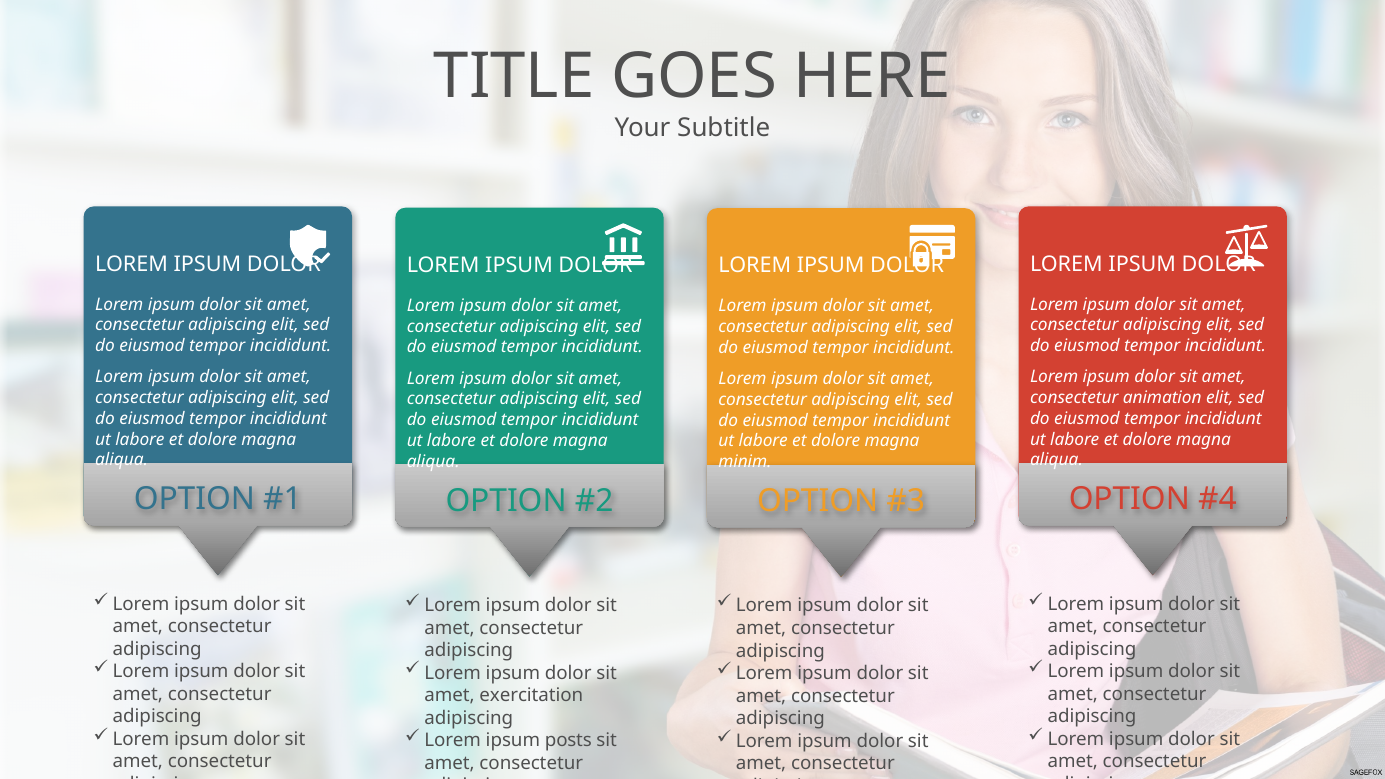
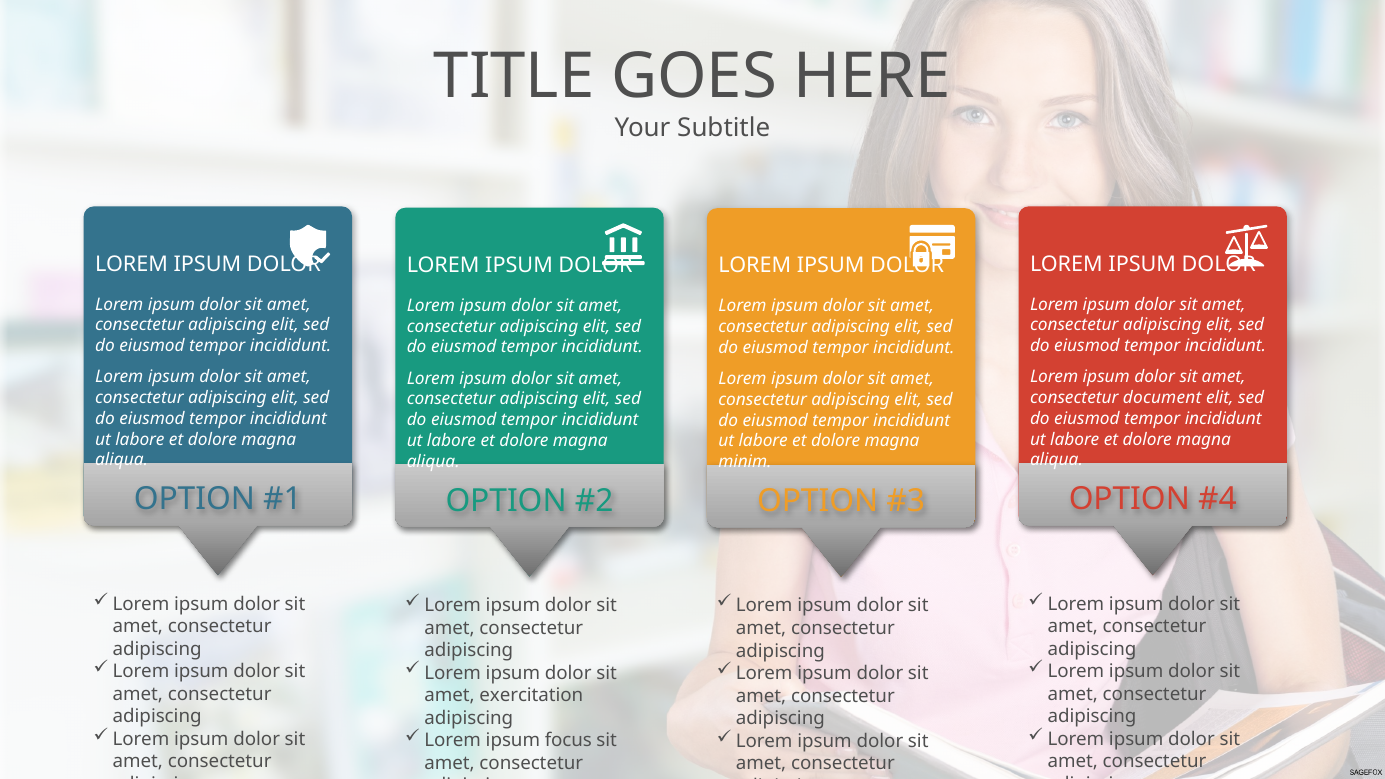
animation: animation -> document (1162, 398)
posts: posts -> focus (568, 741)
